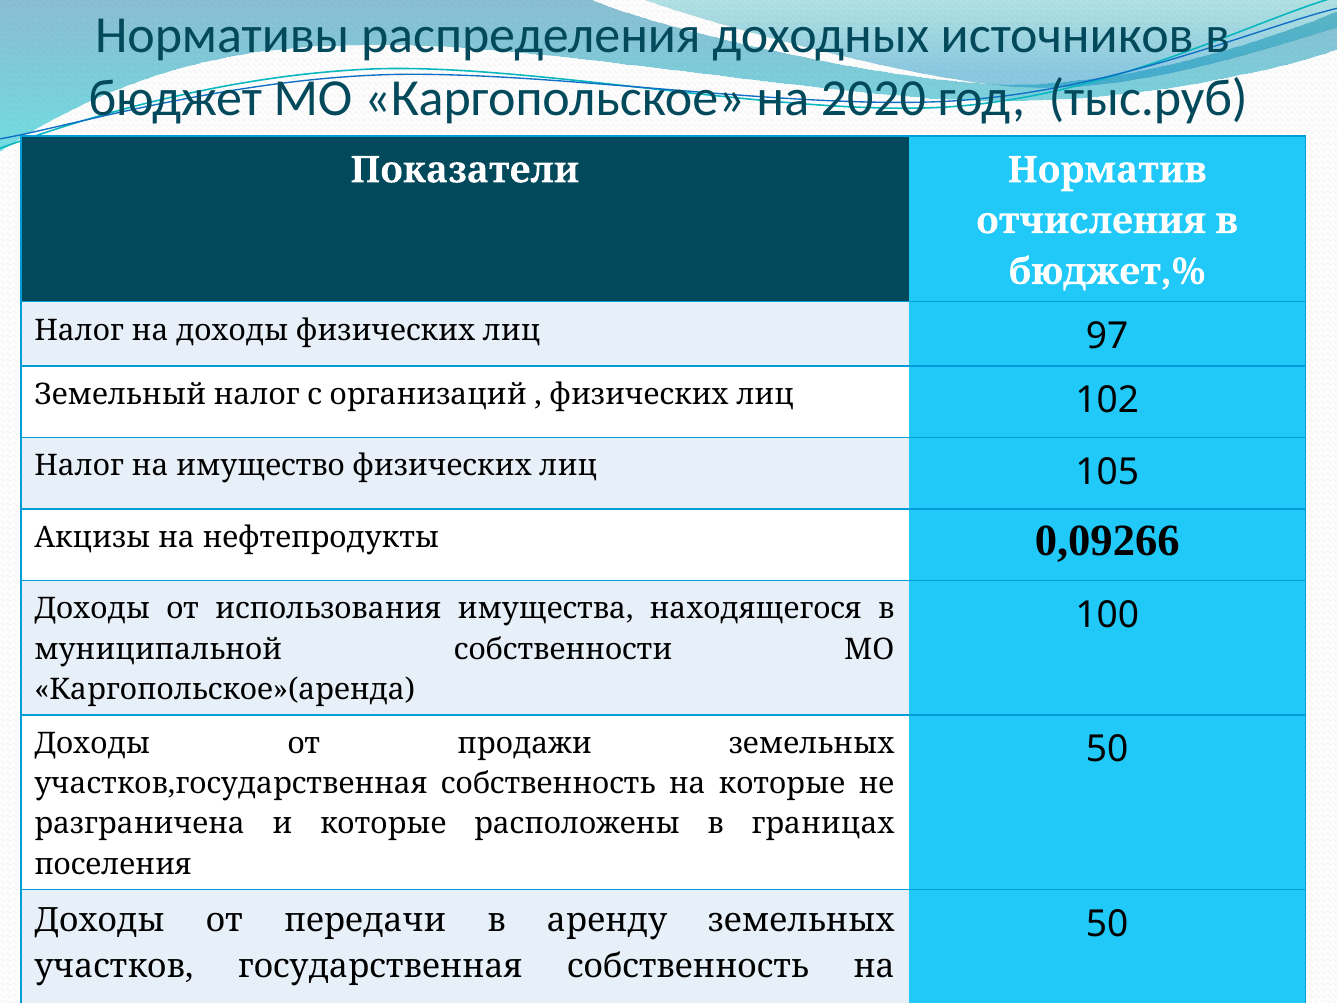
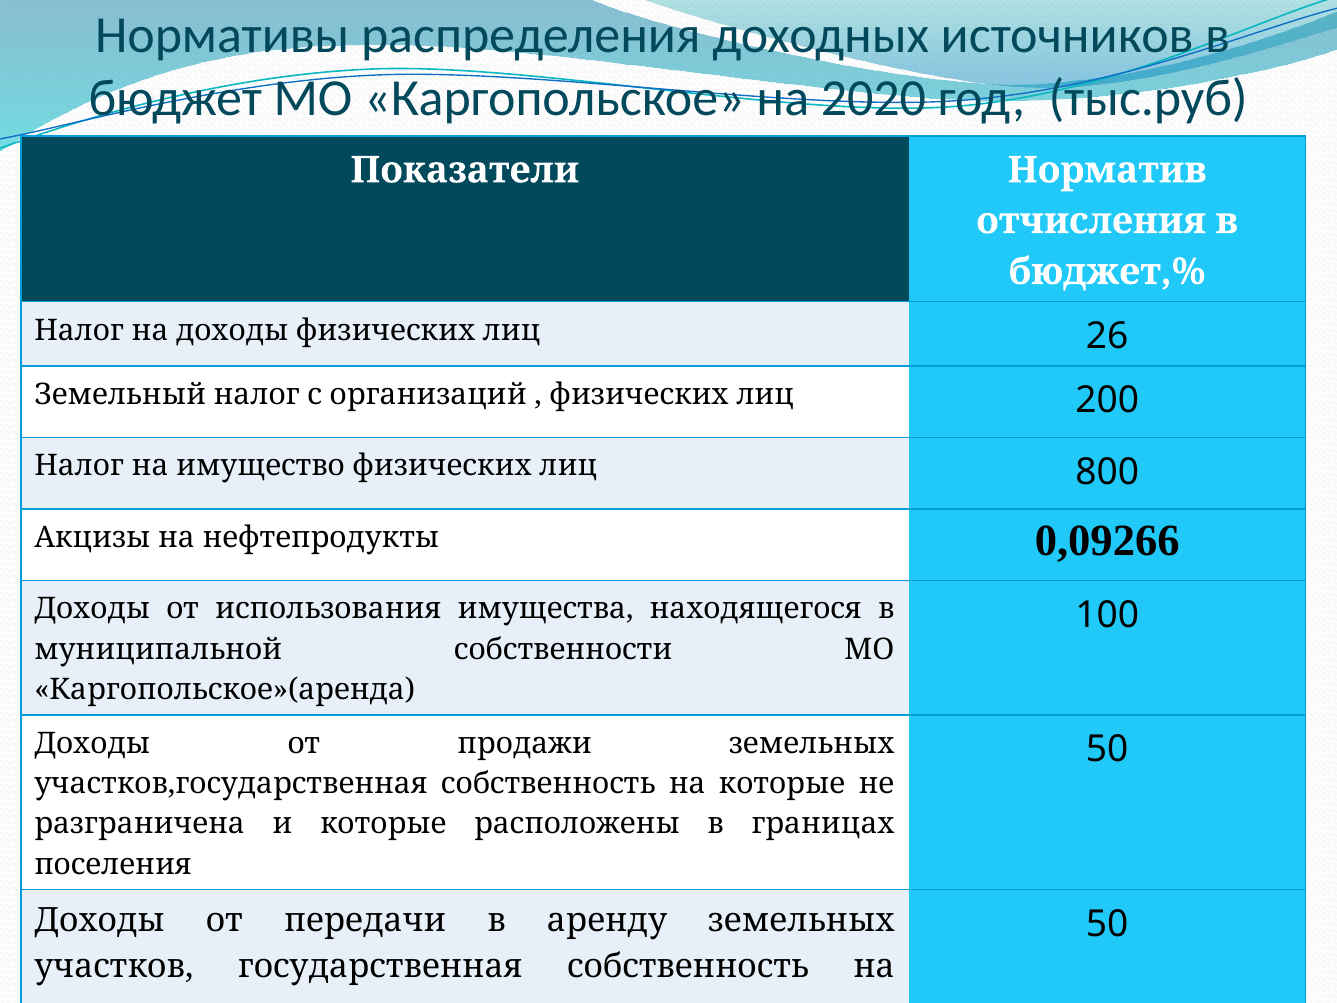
97: 97 -> 26 (1107, 336)
102: 102 -> 200 (1107, 400)
105: 105 -> 800 (1107, 472)
